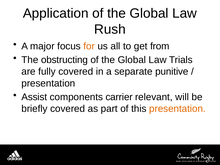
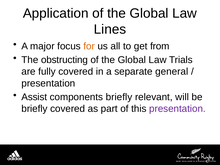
Rush: Rush -> Lines (110, 29)
punitive: punitive -> general (172, 72)
components carrier: carrier -> briefly (119, 97)
presentation colour: orange -> purple (177, 109)
